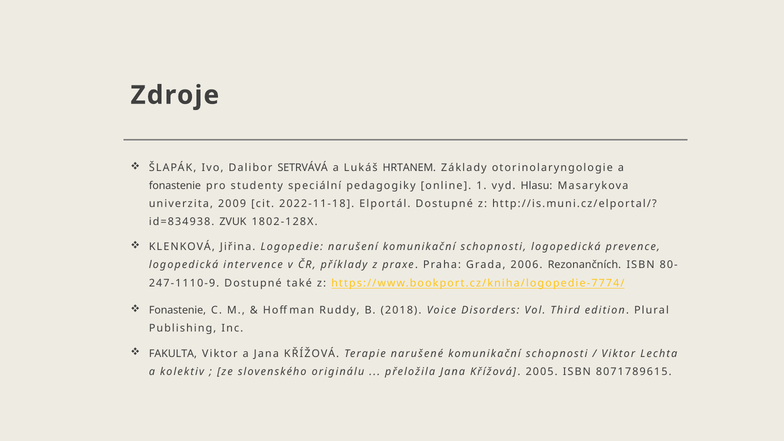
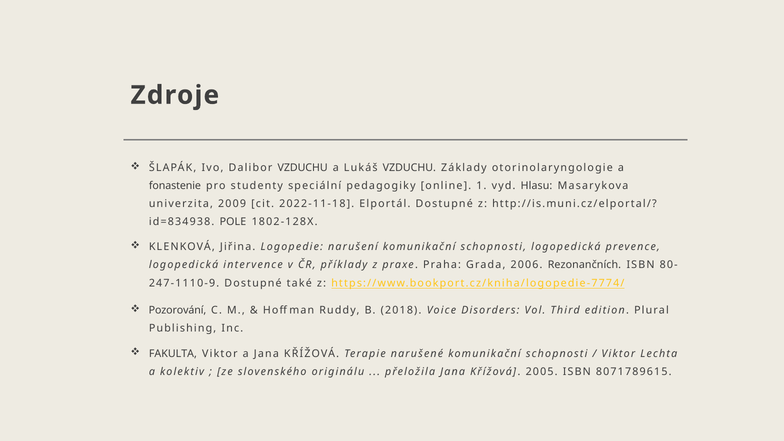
Dalibor SETRVÁVÁ: SETRVÁVÁ -> VZDUCHU (303, 168)
Lukáš HRTANEM: HRTANEM -> VZDUCHU (409, 168)
ZVUK: ZVUK -> POLE (233, 222)
Fonastenie: Fonastenie -> Pozorování (177, 310)
